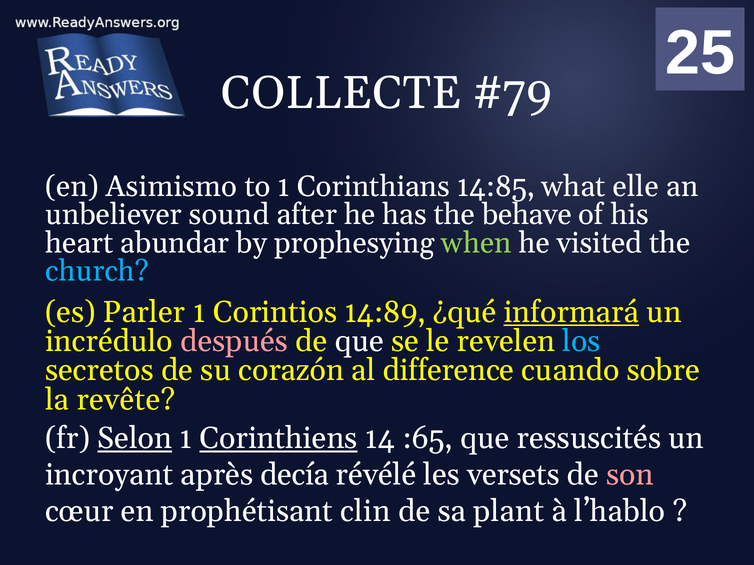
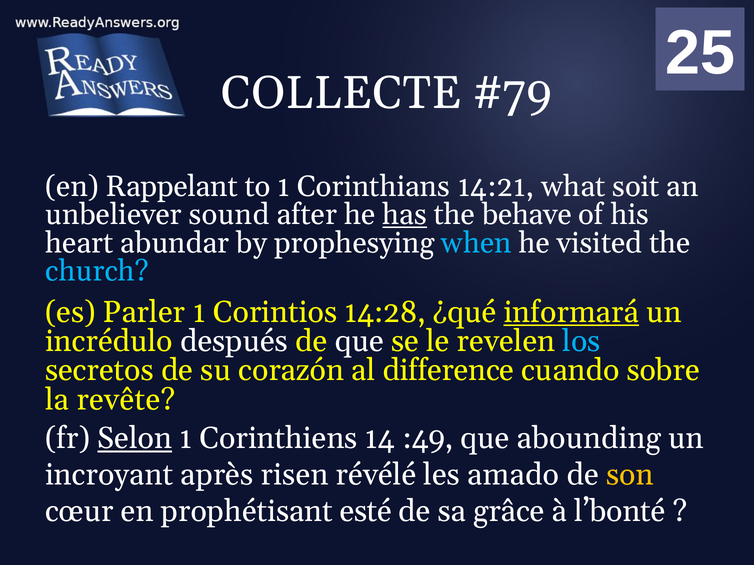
Asimismo: Asimismo -> Rappelant (172, 187)
14:85: 14:85 -> 14:21 (496, 187)
elle: elle -> soit (636, 187)
has underline: none -> present (405, 215)
when colour: light green -> light blue (476, 243)
14:89: 14:89 -> 14:28 (385, 312)
después colour: pink -> white (234, 342)
Corinthiens underline: present -> none (279, 439)
:65: :65 -> :49 (428, 439)
ressuscités: ressuscités -> abounding (589, 439)
decía: decía -> risen (294, 475)
versets: versets -> amado (513, 475)
son colour: pink -> yellow (630, 475)
clin: clin -> esté (366, 512)
plant: plant -> grâce (509, 512)
l’hablo: l’hablo -> l’bonté (620, 512)
